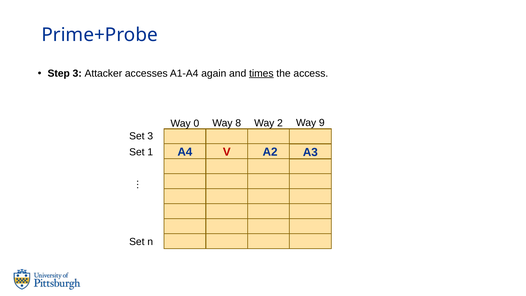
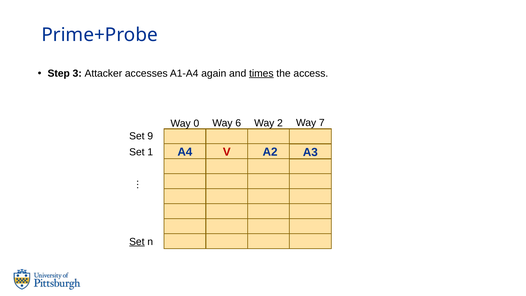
8: 8 -> 6 (238, 123)
9: 9 -> 7 (322, 123)
Set 3: 3 -> 9 (150, 136)
Set underline: none -> present (137, 242)
